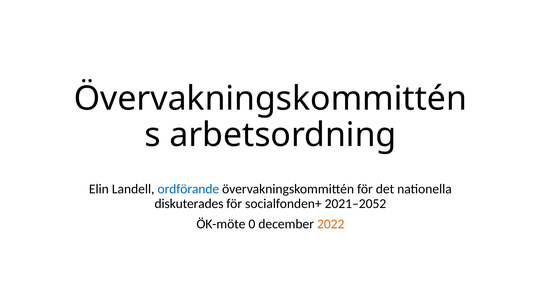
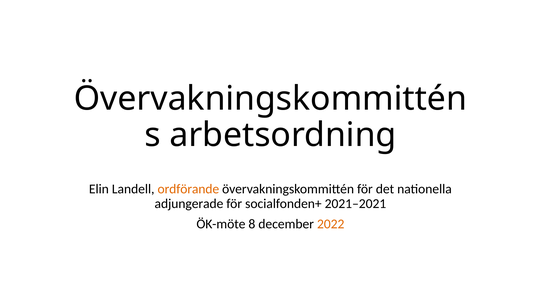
ordförande colour: blue -> orange (188, 189)
diskuterades: diskuterades -> adjungerade (189, 204)
2021–2052: 2021–2052 -> 2021–2021 (355, 204)
0: 0 -> 8 (252, 224)
